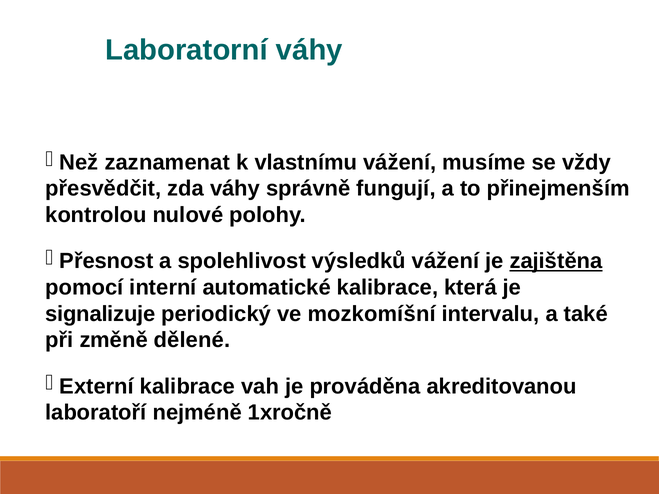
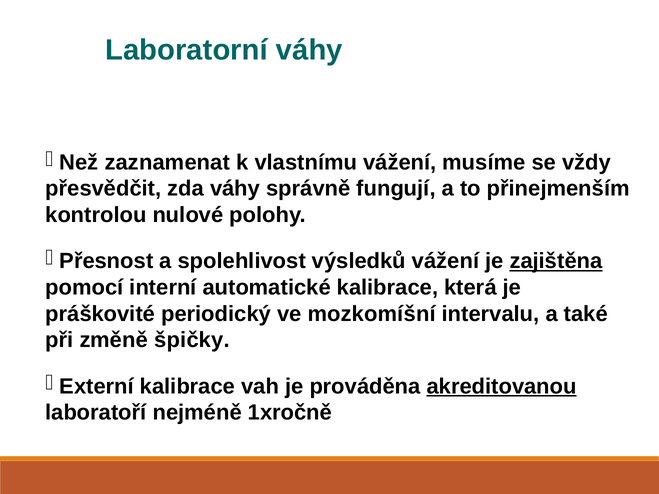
signalizuje: signalizuje -> práškovité (100, 314)
dělené: dělené -> špičky (192, 340)
akreditovanou underline: none -> present (502, 387)
